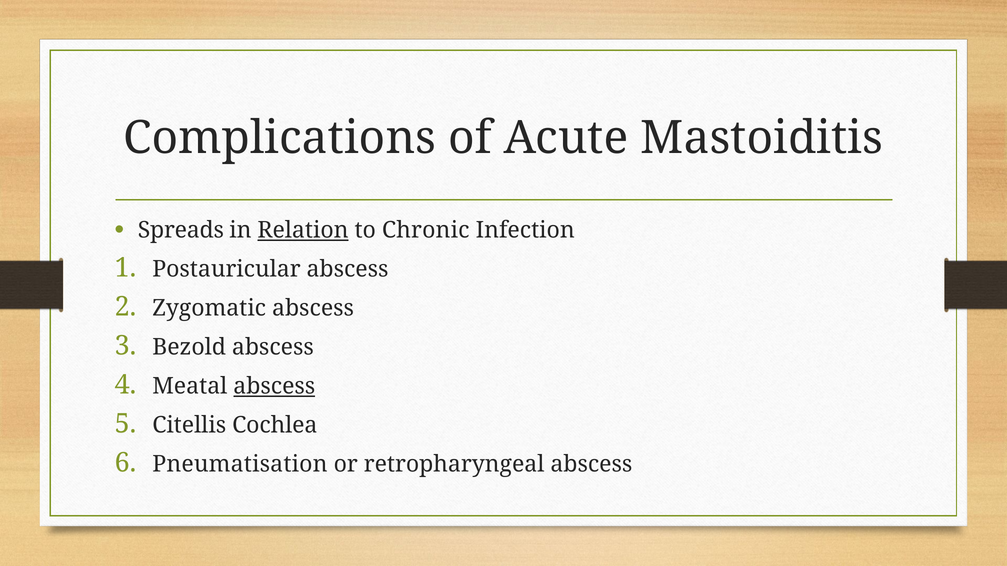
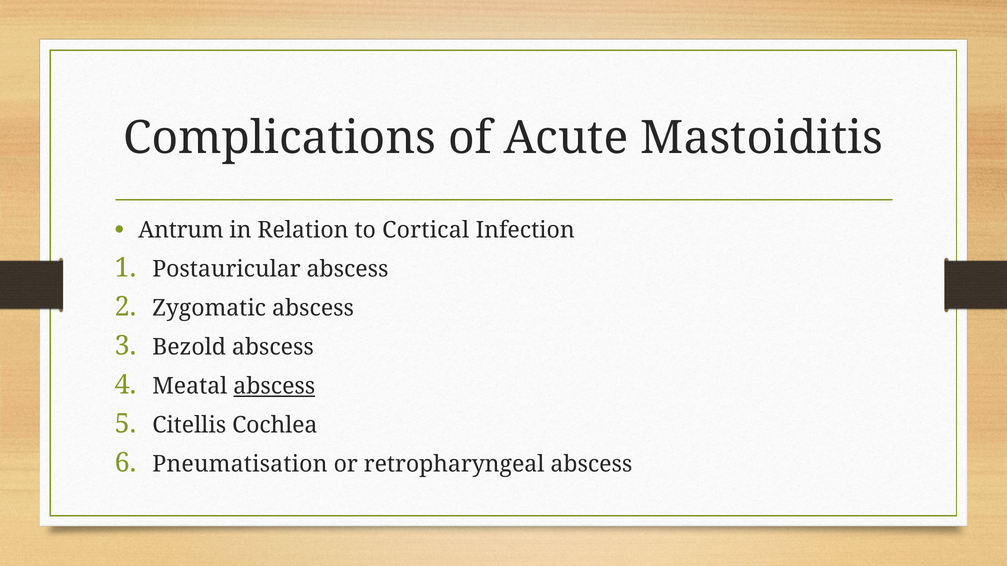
Spreads: Spreads -> Antrum (181, 230)
Relation underline: present -> none (303, 230)
Chronic: Chronic -> Cortical (426, 230)
